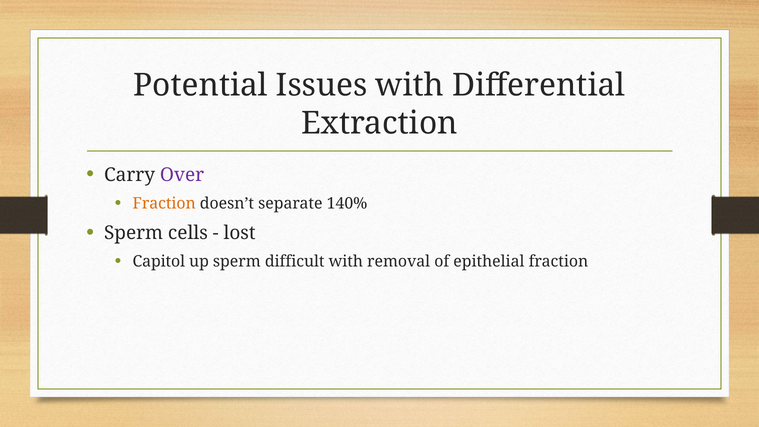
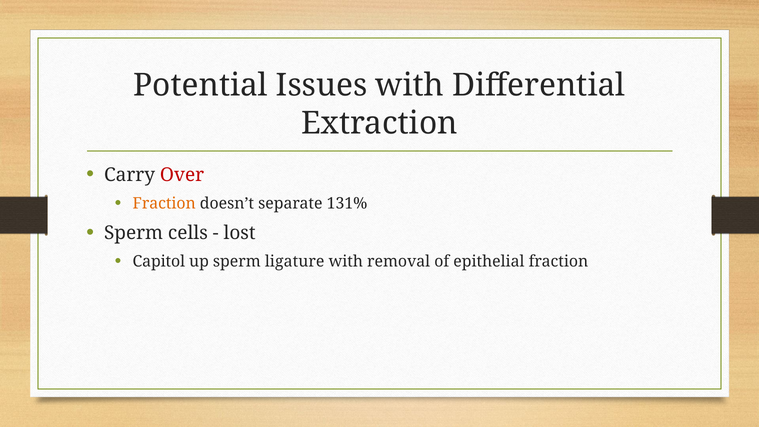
Over colour: purple -> red (182, 175)
140%: 140% -> 131% (347, 203)
difficult: difficult -> ligature (295, 262)
